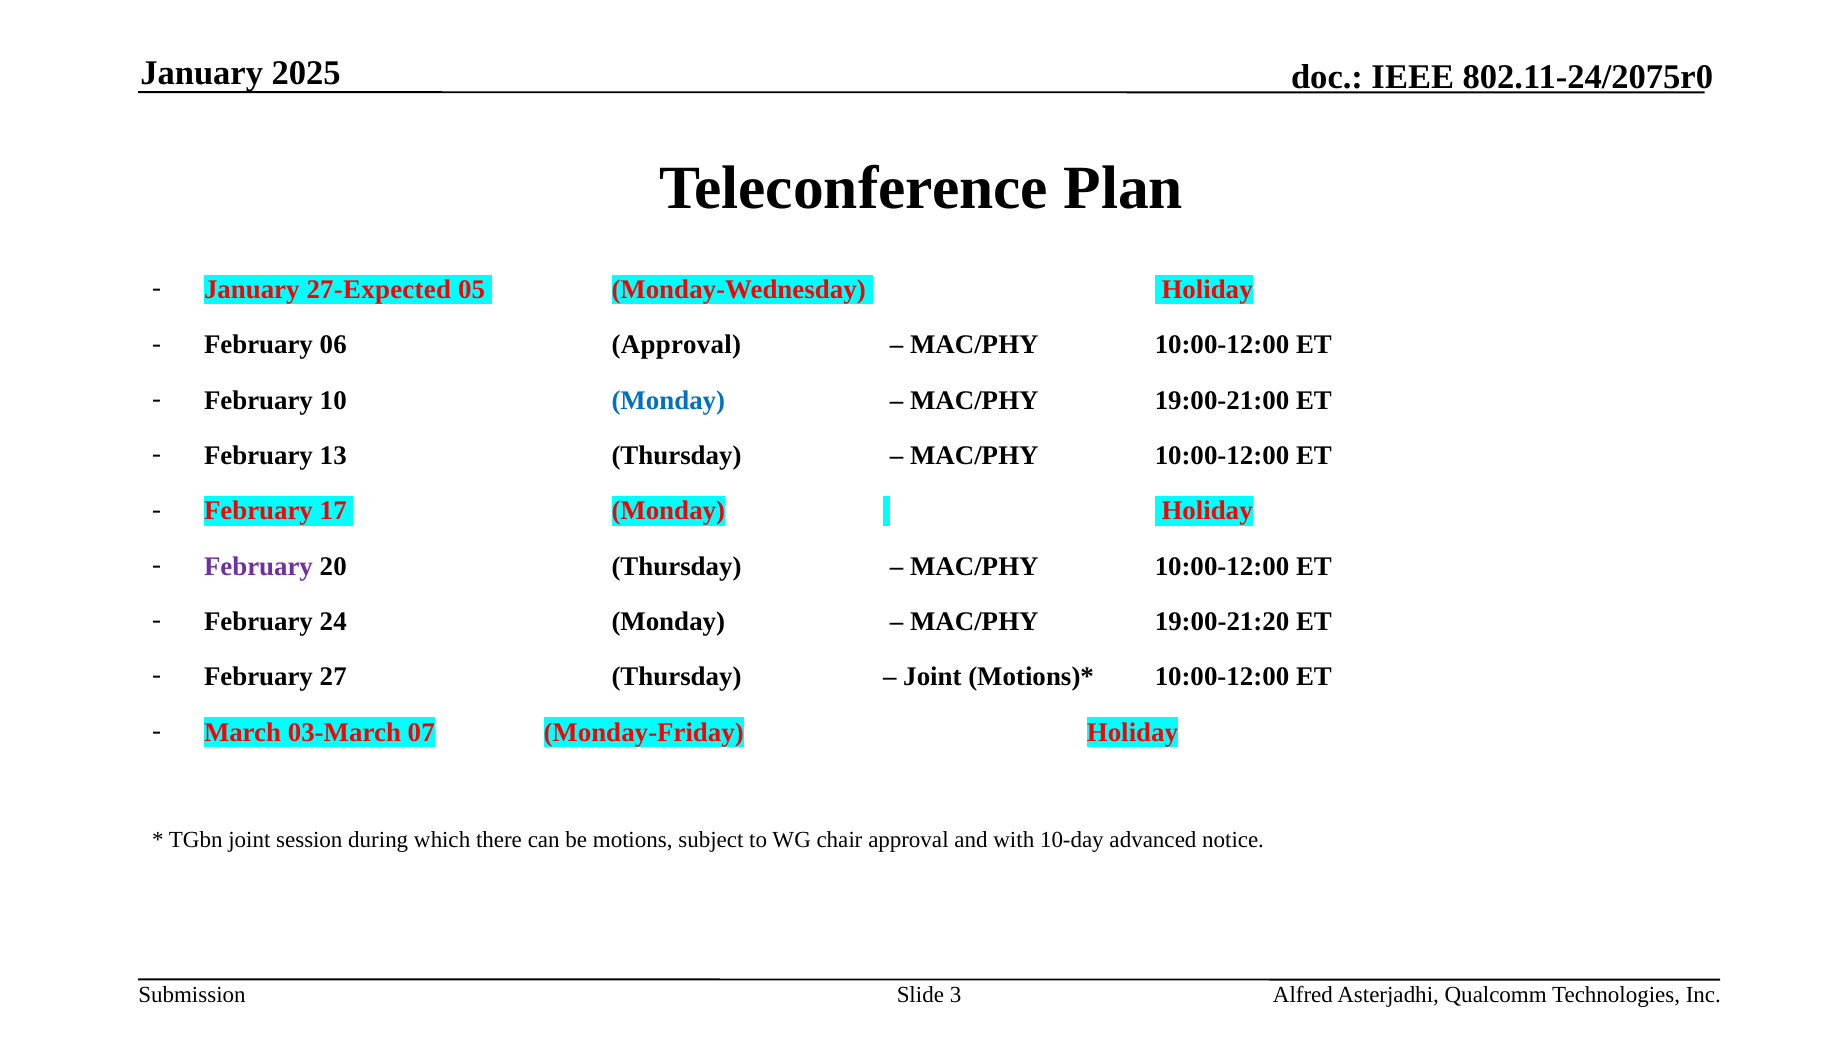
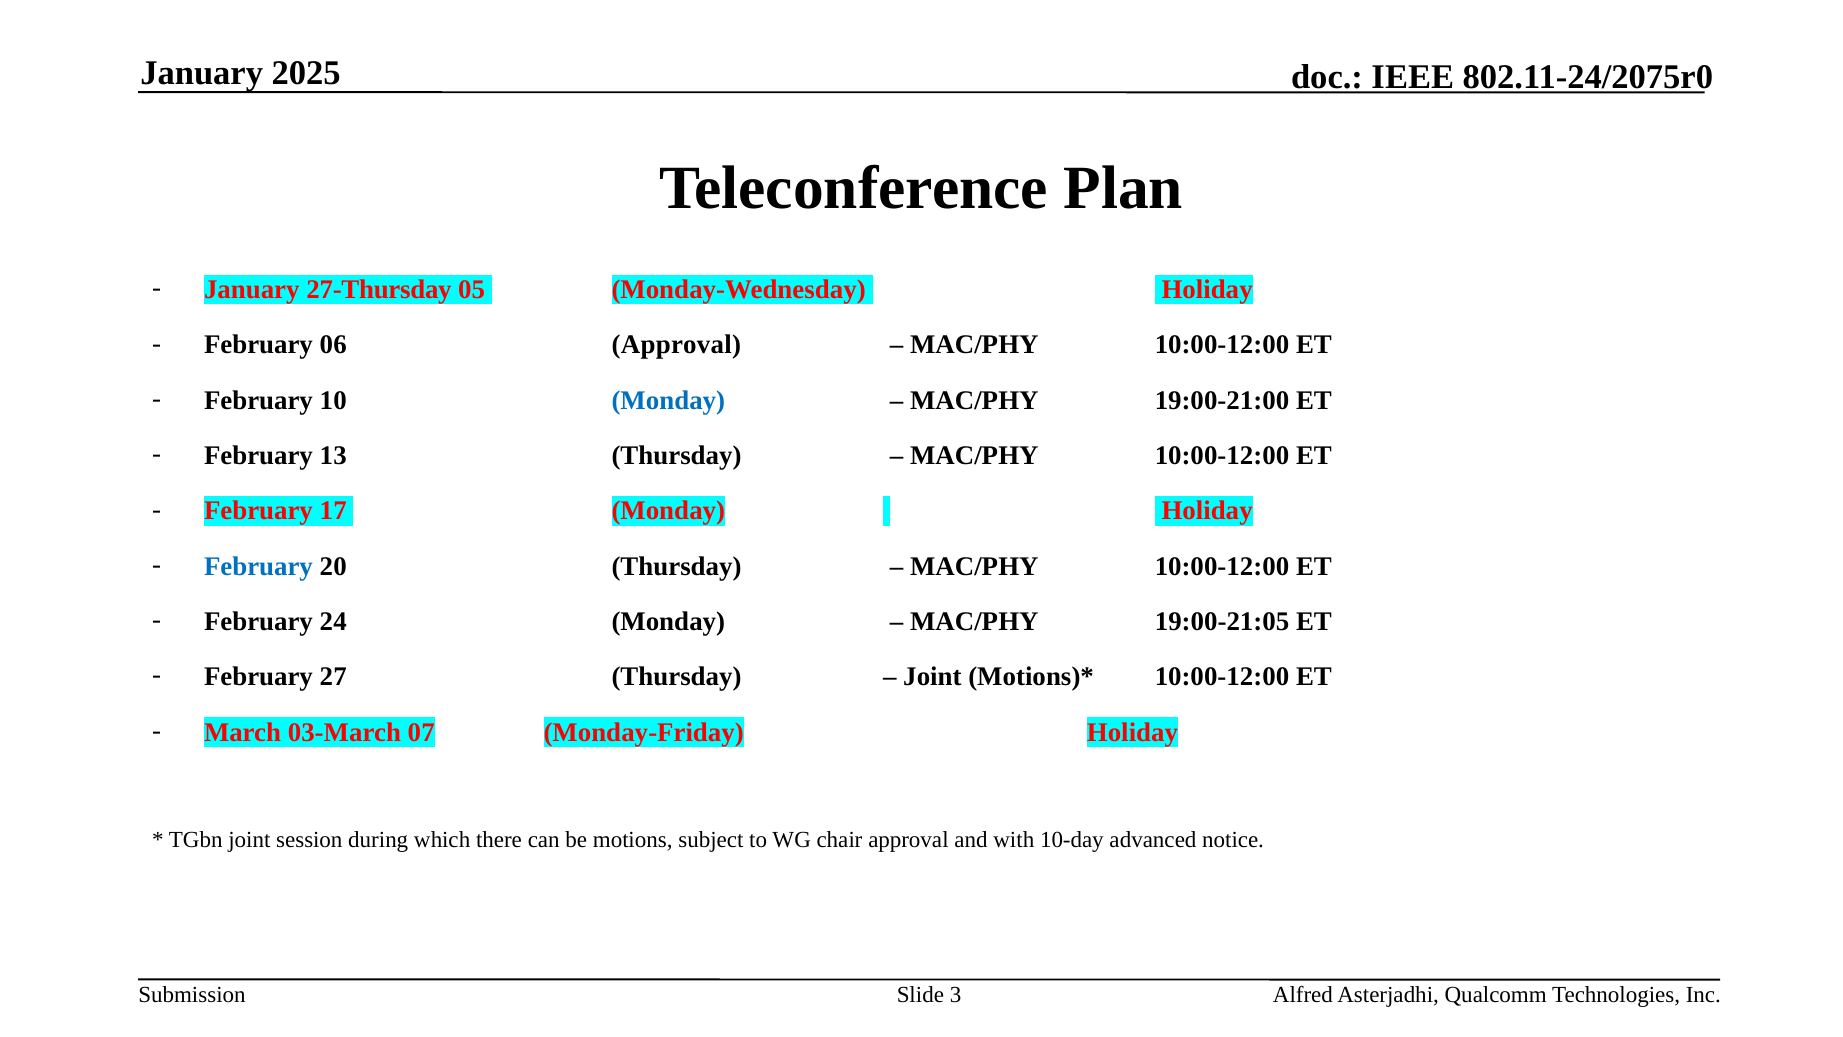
27-Expected: 27-Expected -> 27-Thursday (379, 290)
February colour: purple -> blue (258, 566)
19:00-21:20: 19:00-21:20 -> 19:00-21:05 (1222, 621)
